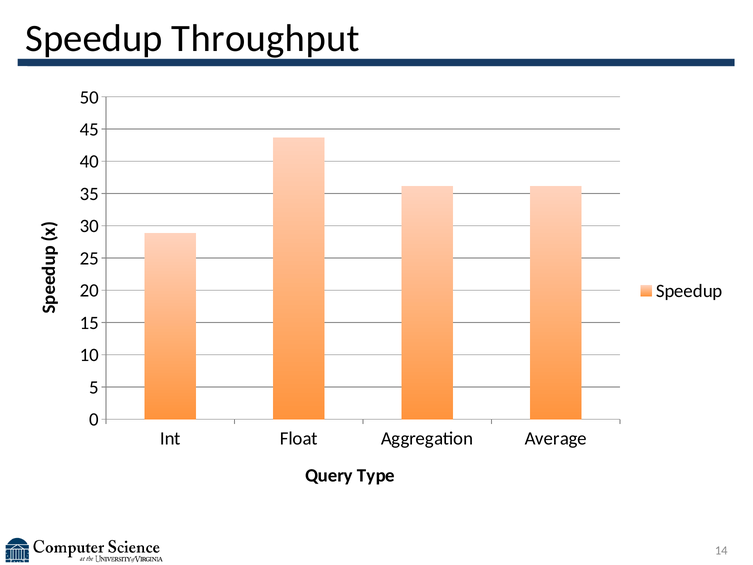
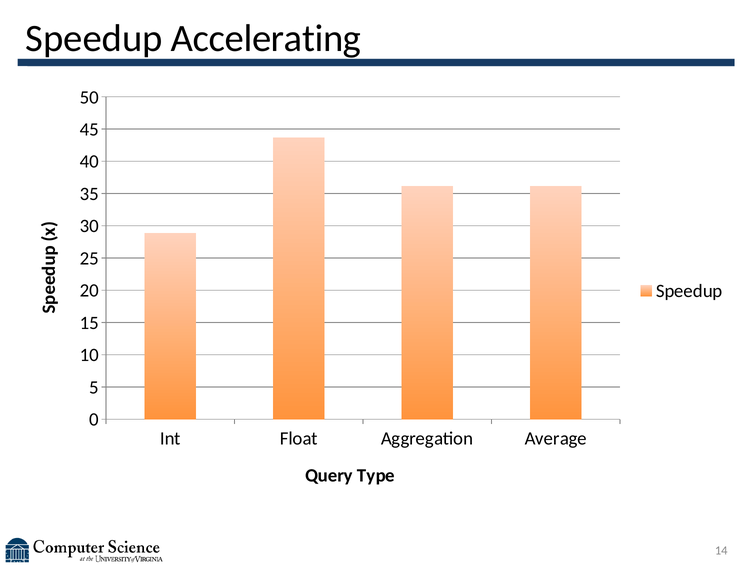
Throughput: Throughput -> Accelerating (266, 39)
